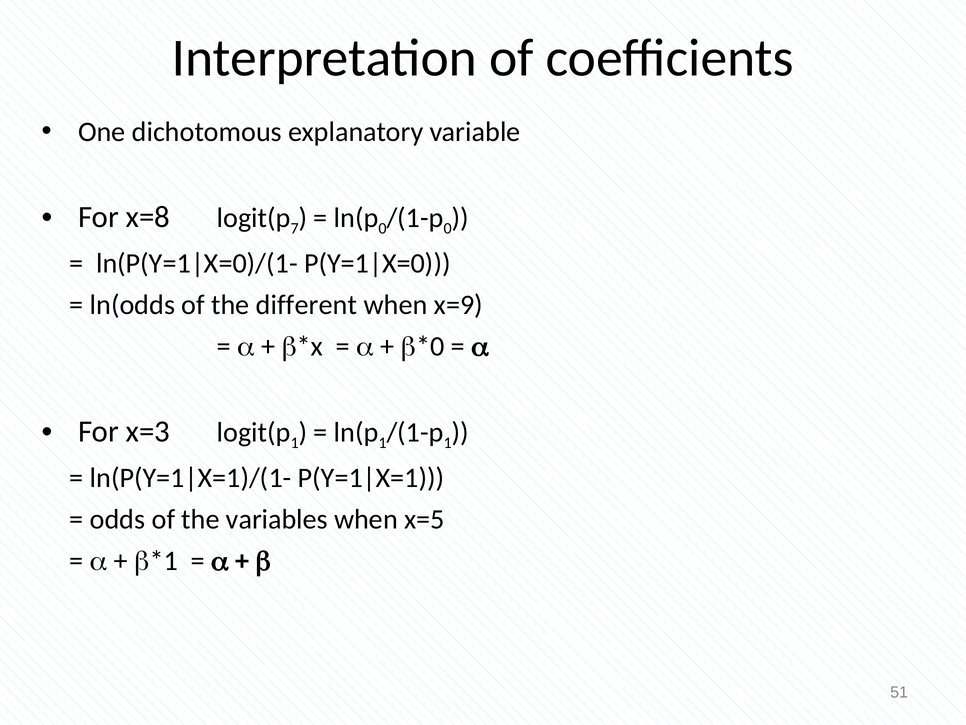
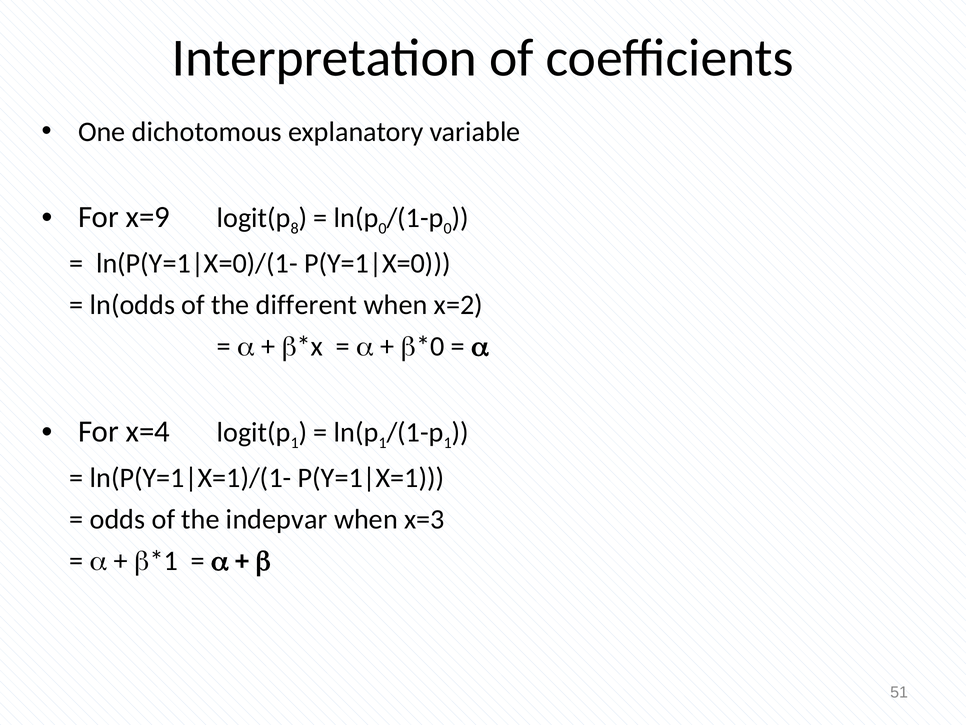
x=8: x=8 -> x=9 (148, 217)
7: 7 -> 8 (295, 228)
x=9: x=9 -> x=2 (458, 305)
x=3: x=3 -> x=4 (148, 431)
variables: variables -> indepvar (277, 519)
x=5: x=5 -> x=3 (424, 519)
